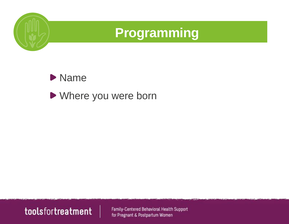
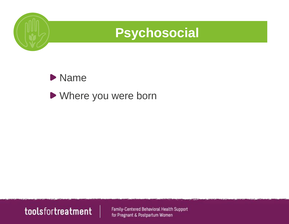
Programming: Programming -> Psychosocial (157, 33)
